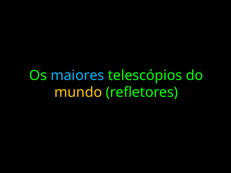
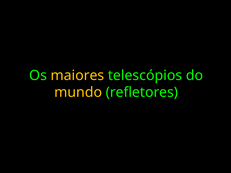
maiores colour: light blue -> yellow (77, 76)
